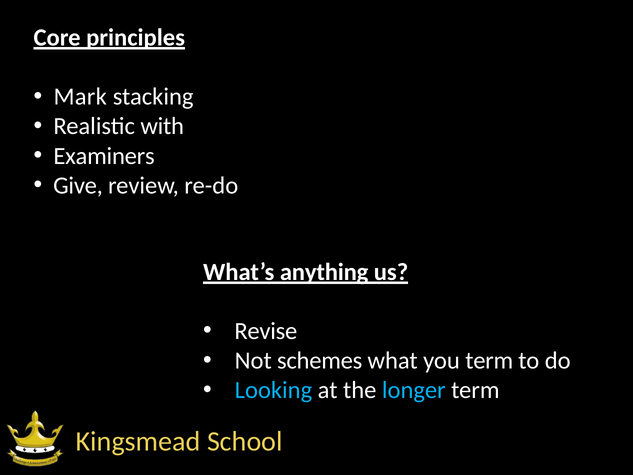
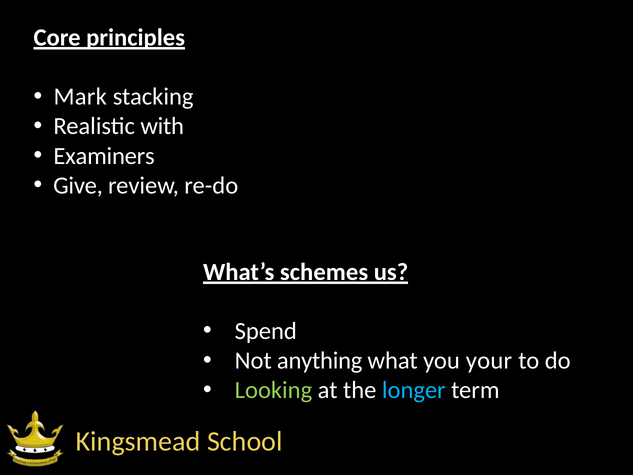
anything: anything -> schemes (324, 272)
Revise: Revise -> Spend (266, 331)
schemes: schemes -> anything (320, 361)
you term: term -> your (489, 361)
Looking colour: light blue -> light green (273, 390)
